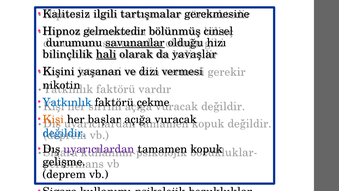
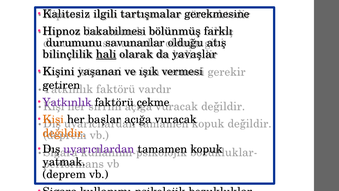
gelmektedir: gelmektedir -> bakabilmesi (115, 31)
cinsel: cinsel -> farklı (218, 31)
savunanlar underline: present -> none (135, 43)
hızı: hızı -> atış (217, 43)
dizi: dizi -> ışık (149, 71)
nikotin: nikotin -> getiren (62, 85)
Yatkınlık colour: blue -> purple (67, 102)
değildir colour: blue -> orange (64, 133)
gelişme: gelişme -> yatmak (64, 162)
